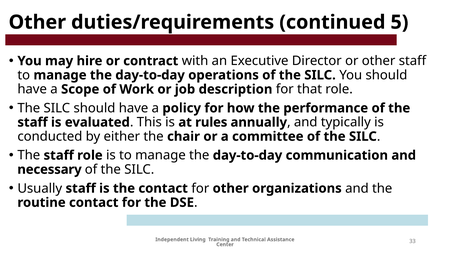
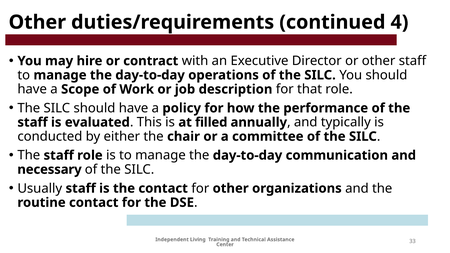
5: 5 -> 4 (399, 22)
rules: rules -> filled (211, 122)
